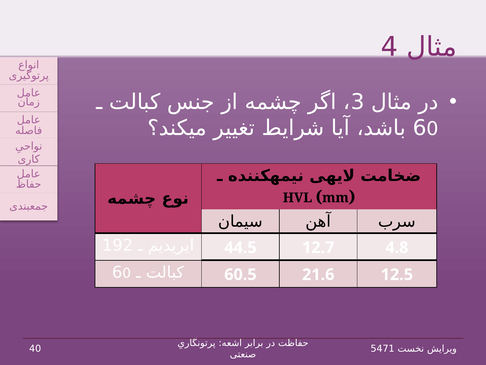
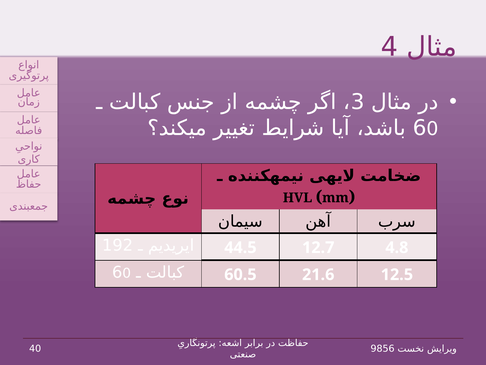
5471: 5471 -> 9856 (383, 348)
